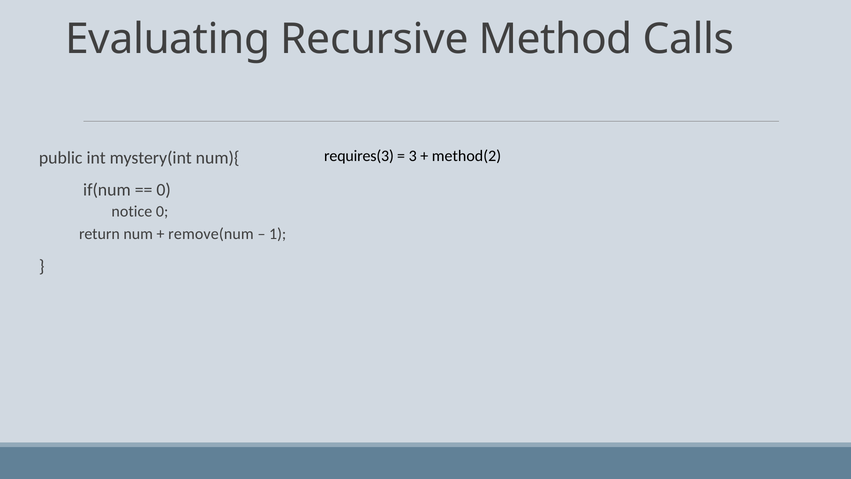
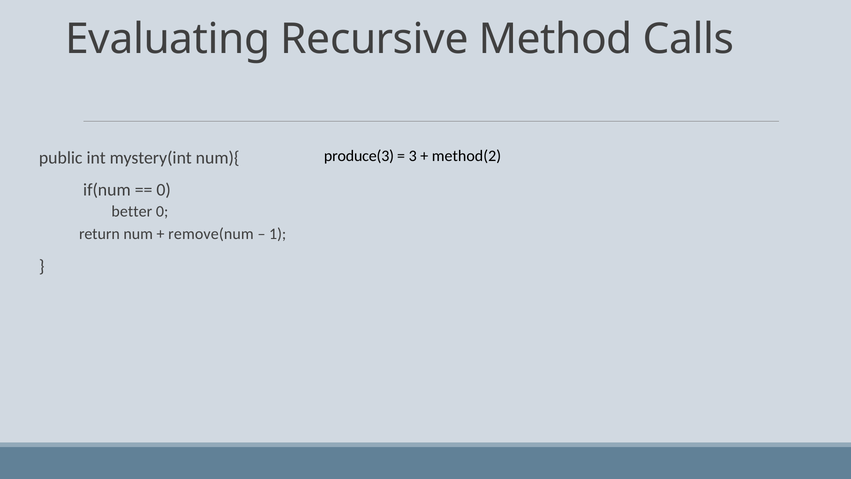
requires(3: requires(3 -> produce(3 (359, 156)
notice: notice -> better (132, 211)
